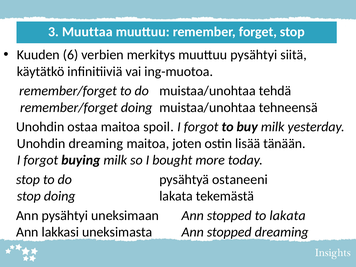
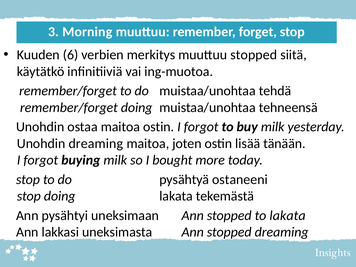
Muuttaa: Muuttaa -> Morning (87, 32)
muuttuu pysähtyi: pysähtyi -> stopped (254, 55)
maitoa spoil: spoil -> ostin (159, 127)
